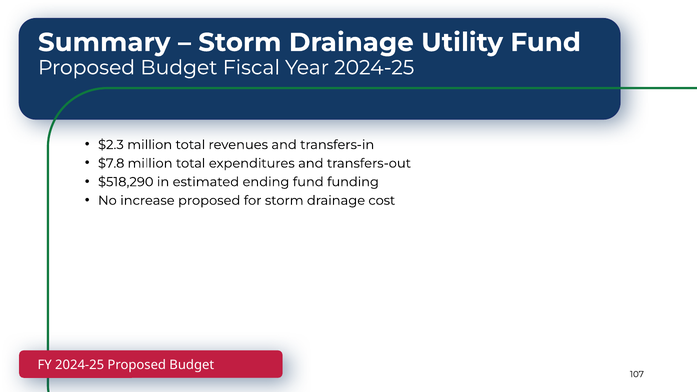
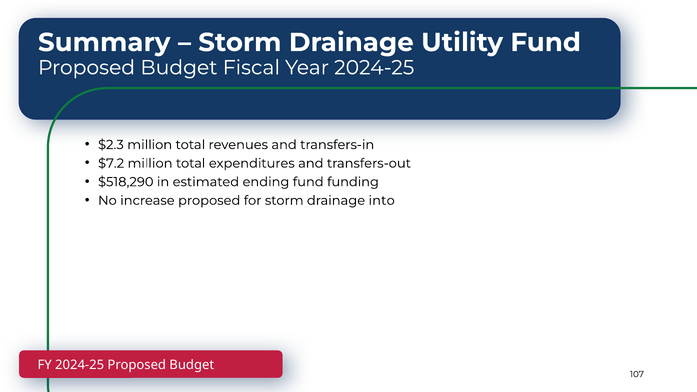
$7.8: $7.8 -> $7.2 (111, 163)
cost: cost -> into (382, 201)
